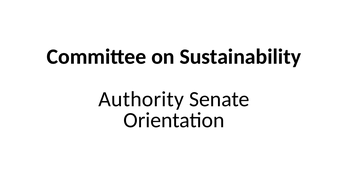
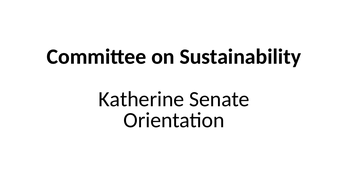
Authority: Authority -> Katherine (141, 99)
